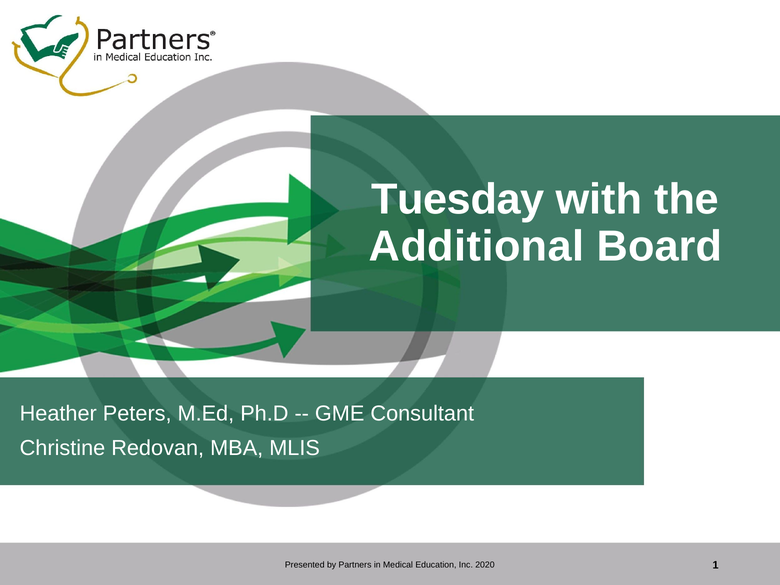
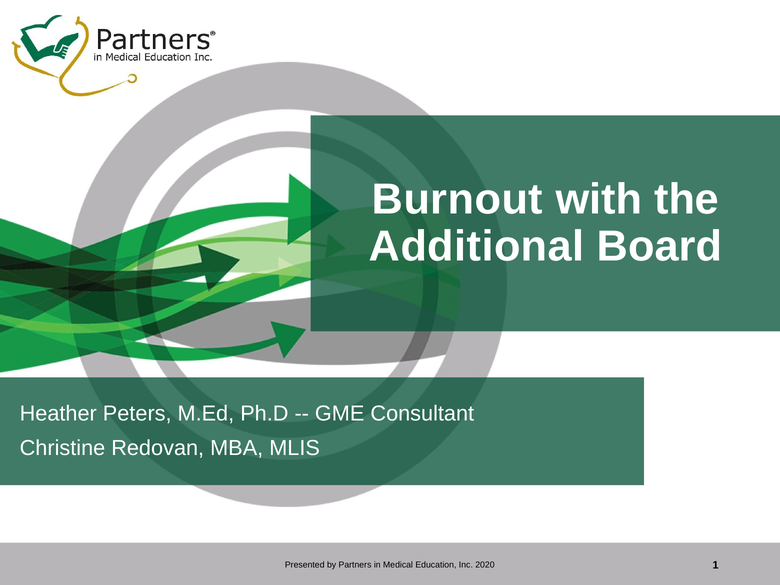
Tuesday: Tuesday -> Burnout (457, 200)
